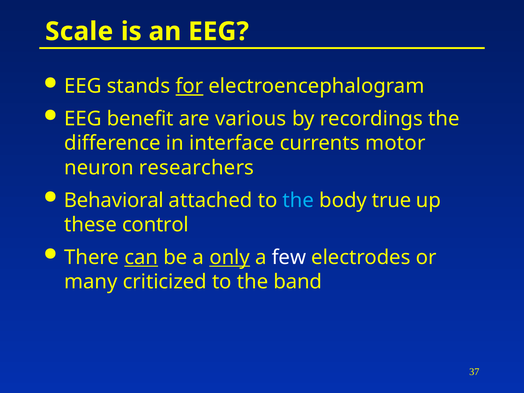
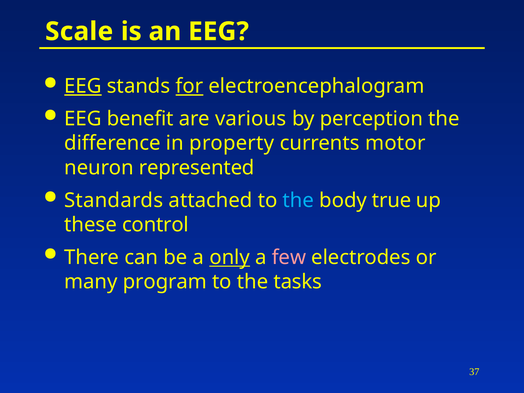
EEG underline: none -> present (83, 86)
recordings: recordings -> perception (371, 119)
interface: interface -> property (232, 143)
researchers: researchers -> represented (197, 168)
Behavioral: Behavioral -> Standards (114, 200)
can underline: present -> none (141, 257)
few colour: white -> pink (289, 257)
criticized: criticized -> program (165, 282)
band: band -> tasks (298, 282)
